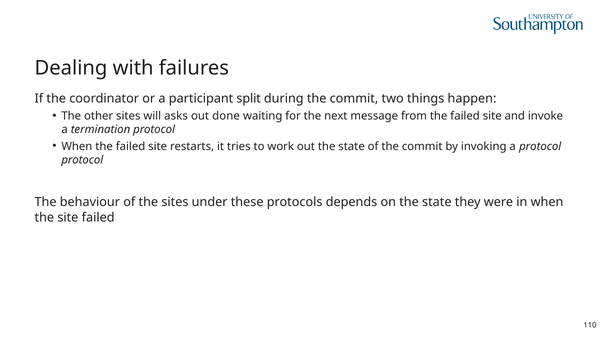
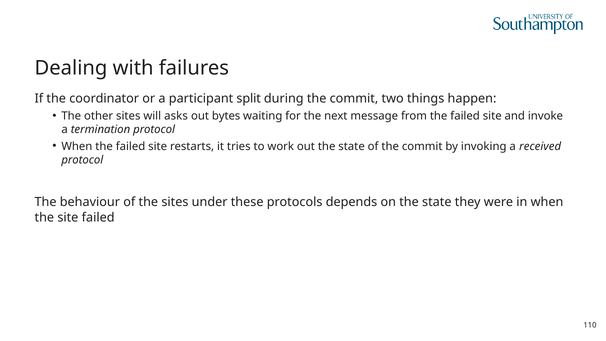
done: done -> bytes (226, 116)
a protocol: protocol -> received (540, 146)
